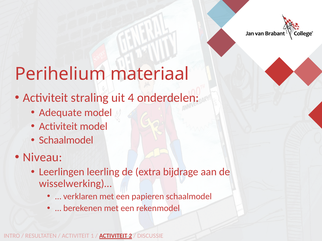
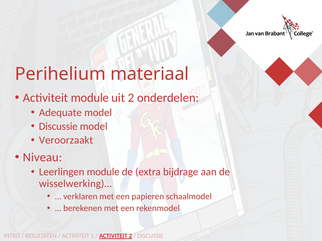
Activiteit straling: straling -> module (90, 98)
uit 4: 4 -> 2 (131, 98)
Activiteit: Activiteit -> Discussie (58, 127)
Schaalmodel: Schaalmodel -> Veroorzaakt (66, 140)
Leerlingen leerling: leerling -> module (103, 172)
